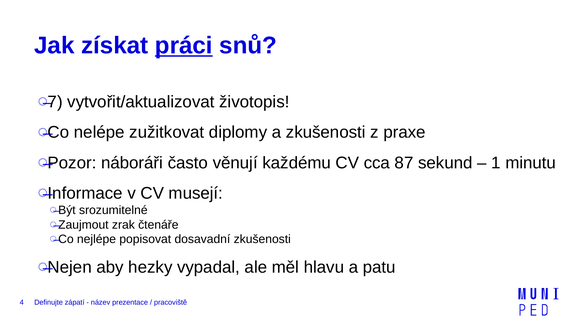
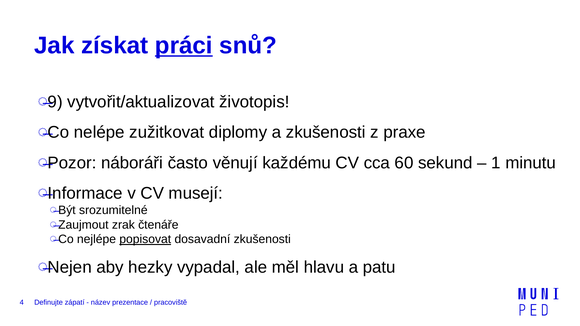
7: 7 -> 9 (55, 102)
87: 87 -> 60 (404, 163)
popisovat underline: none -> present (145, 239)
